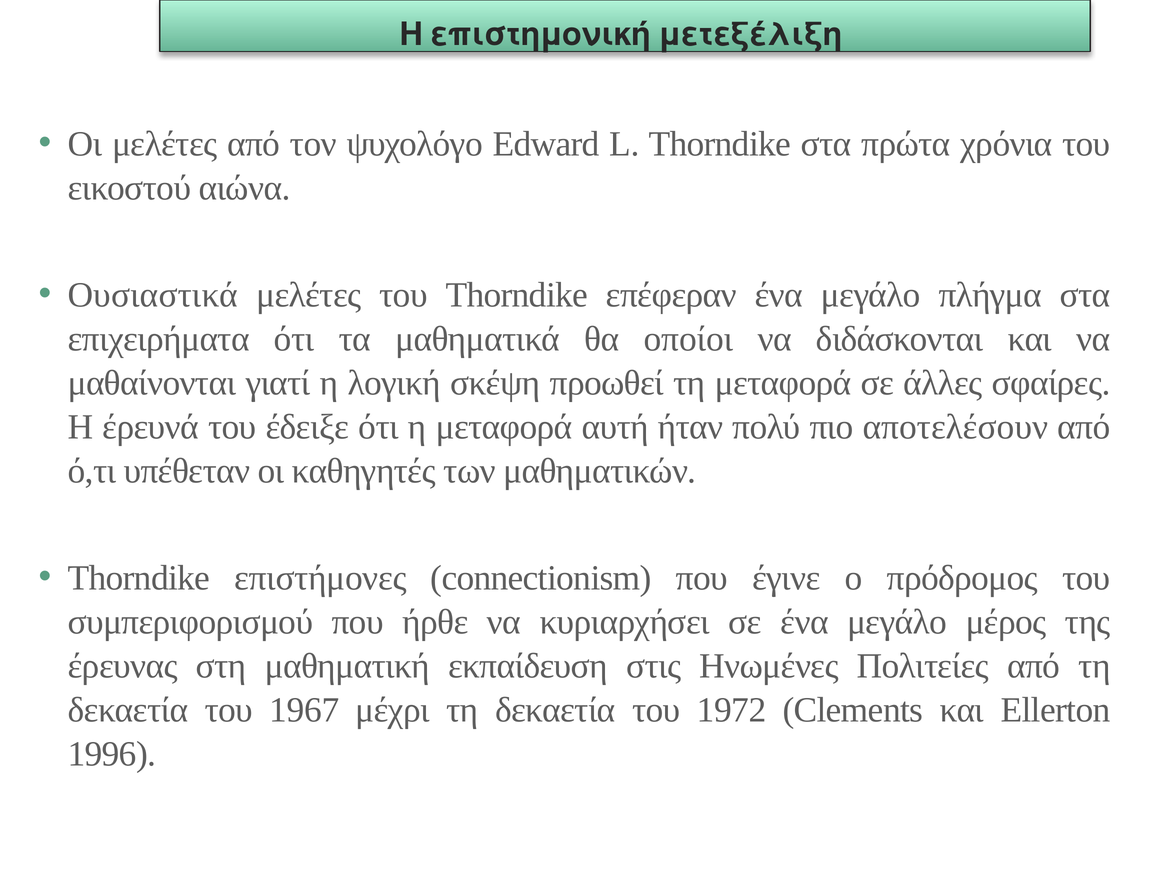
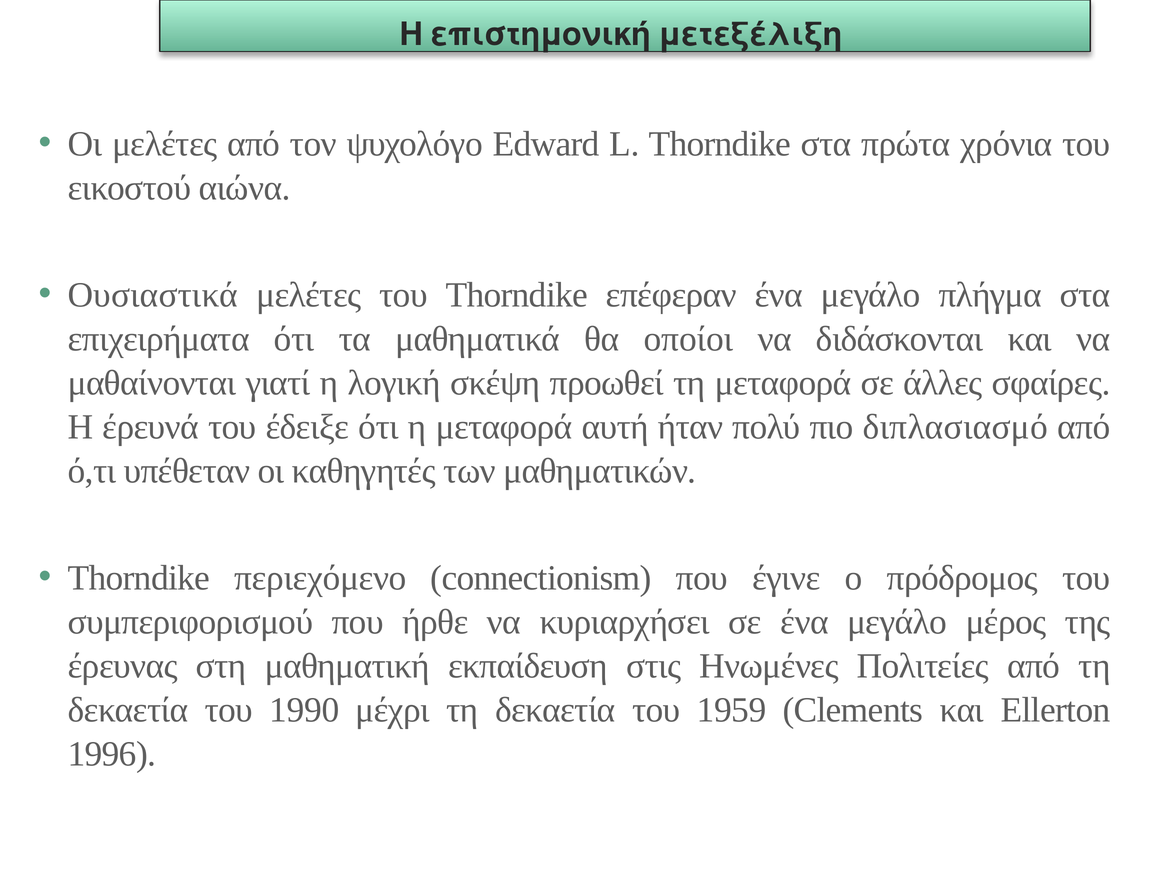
αποτελέσουν: αποτελέσουν -> διπλασιασμό (955, 427)
επιστήμονες: επιστήμονες -> περιεχόμενο (320, 578)
1967: 1967 -> 1990 (304, 710)
1972: 1972 -> 1959 (732, 710)
